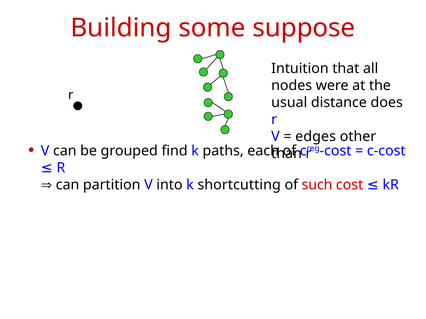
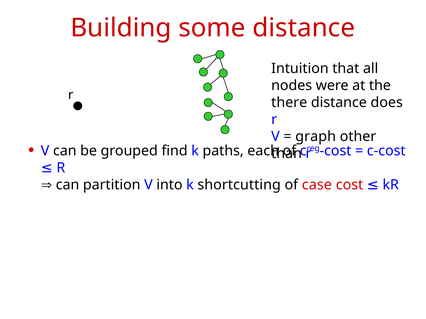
some suppose: suppose -> distance (304, 28)
usual: usual -> there (289, 103)
edges: edges -> graph (316, 137)
such: such -> case (317, 185)
